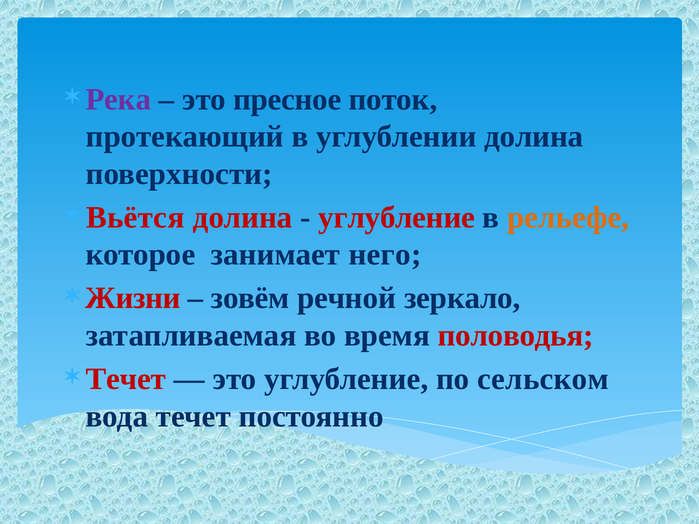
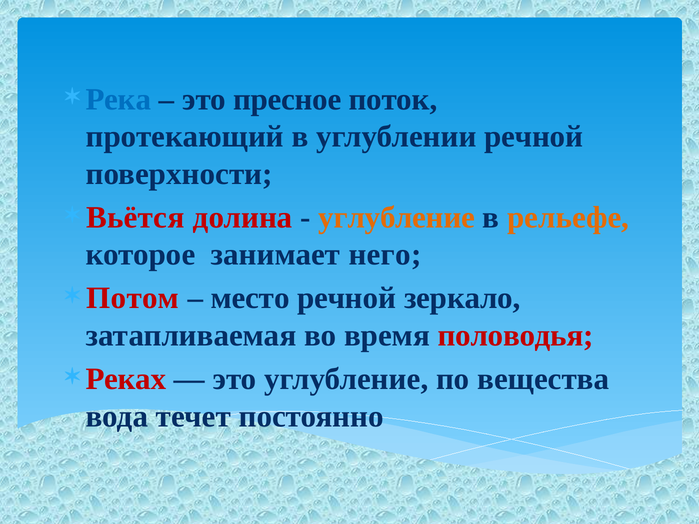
Река colour: purple -> blue (118, 99)
углублении долина: долина -> речной (534, 137)
углубление colour: red -> orange (397, 217)
Жизни: Жизни -> Потом (133, 298)
зовём: зовём -> место (250, 298)
Течет: Течет -> Реках (126, 379)
сельском: сельском -> вещества (543, 379)
